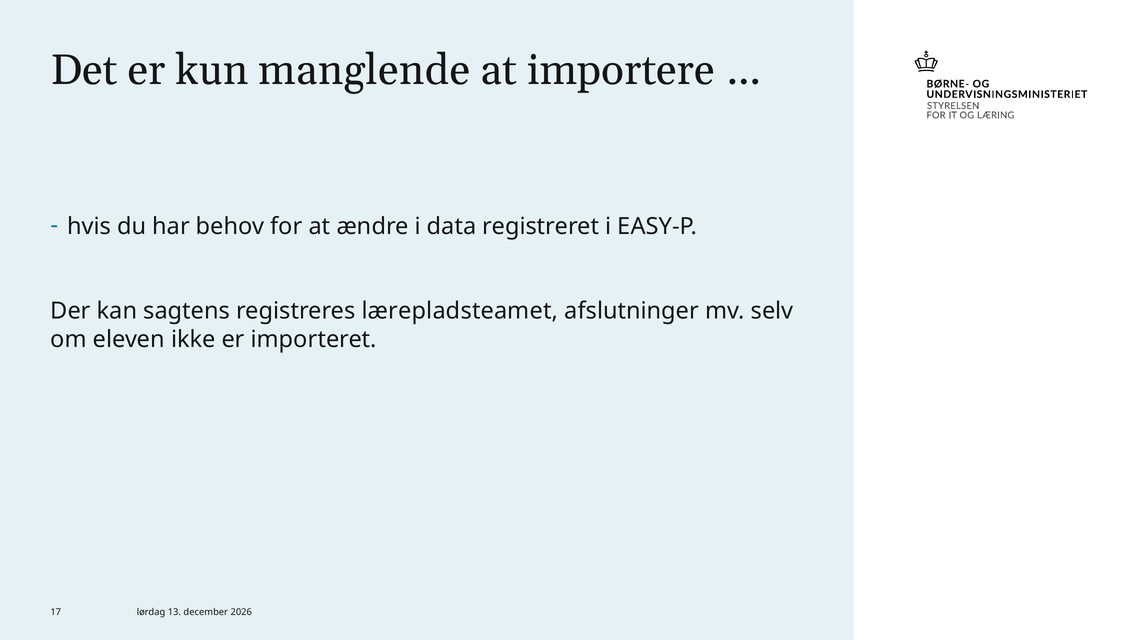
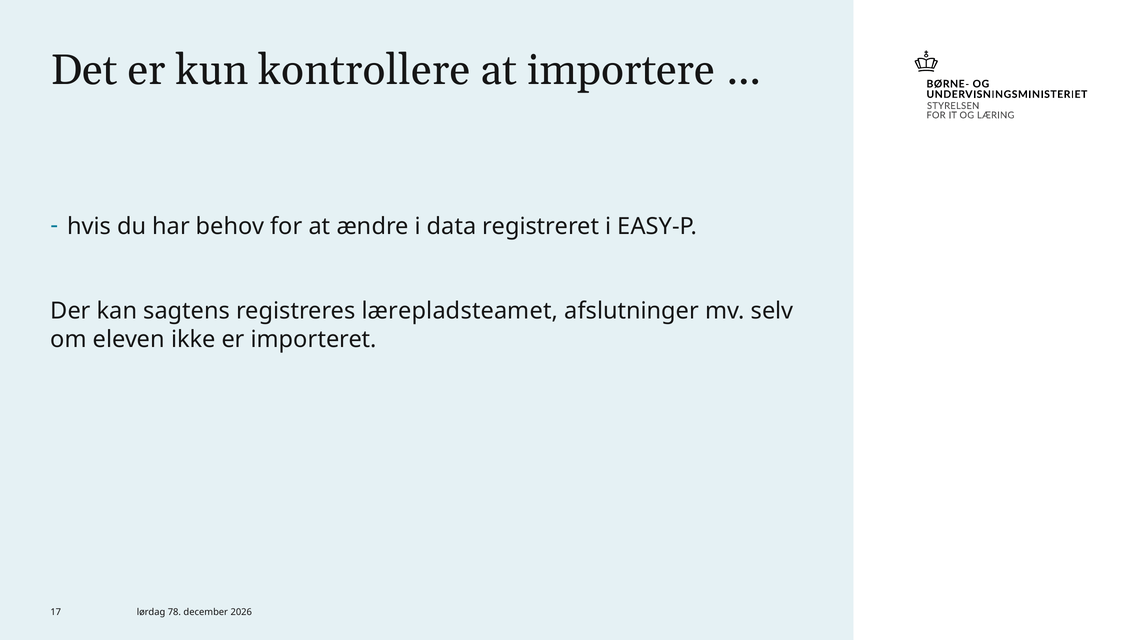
manglende: manglende -> kontrollere (364, 70)
13: 13 -> 78 (174, 612)
